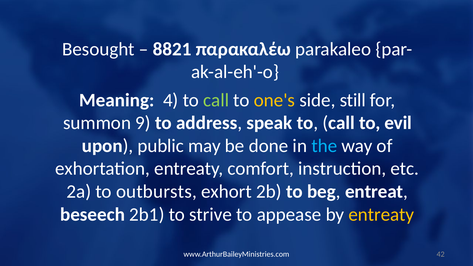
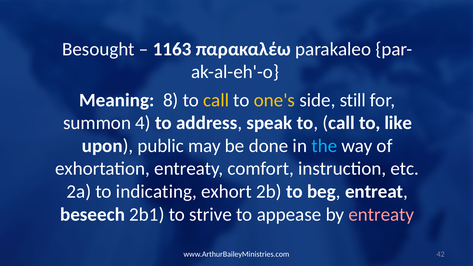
8821: 8821 -> 1163 (172, 49)
4: 4 -> 8 (171, 100)
call colour: light green -> yellow (216, 100)
9: 9 -> 4 (143, 123)
evil: evil -> like (398, 123)
outbursts: outbursts -> indicating (156, 192)
entreaty colour: yellow -> pink (381, 214)
